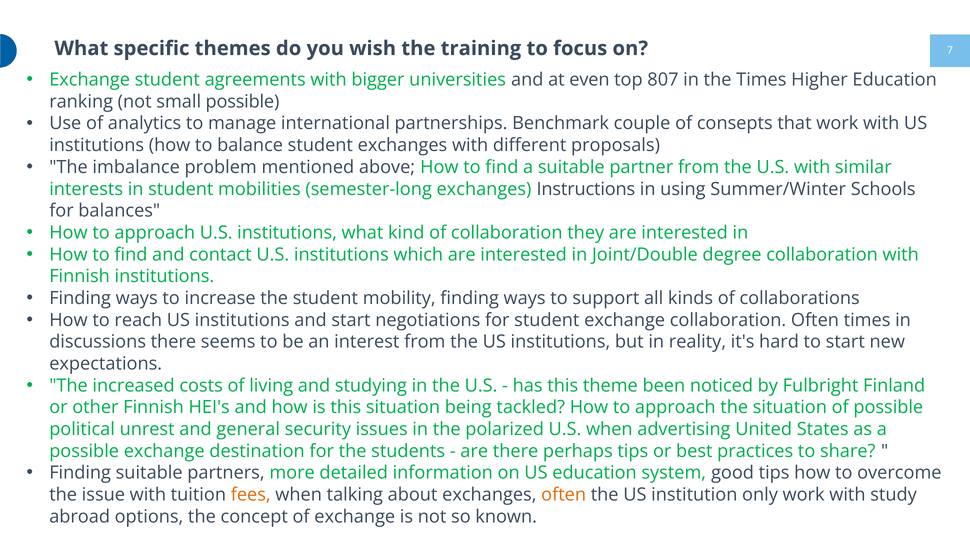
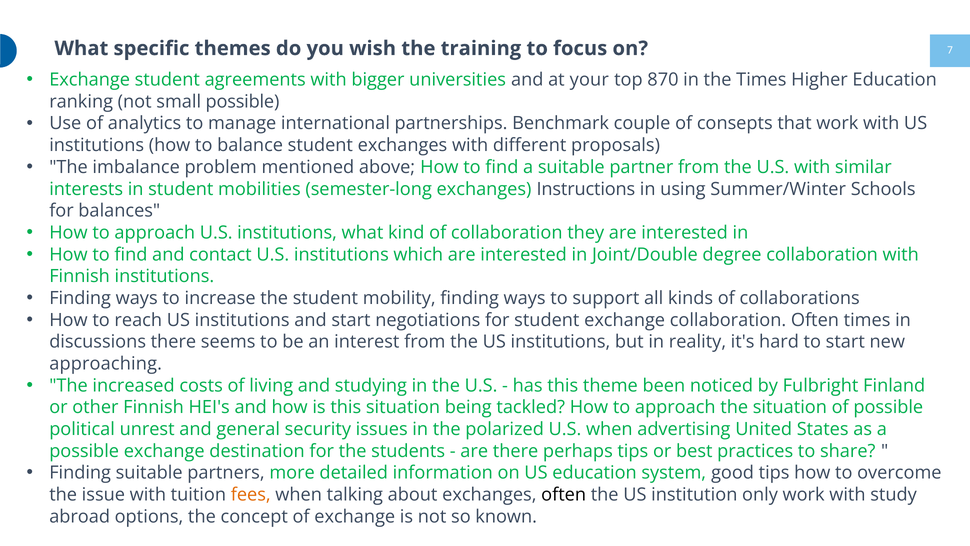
even: even -> your (589, 80)
807: 807 -> 870 (663, 80)
expectations: expectations -> approaching (106, 363)
often colour: orange -> black (564, 494)
